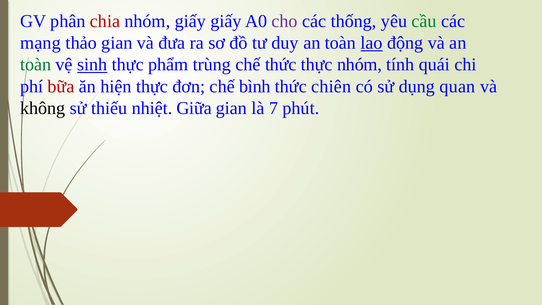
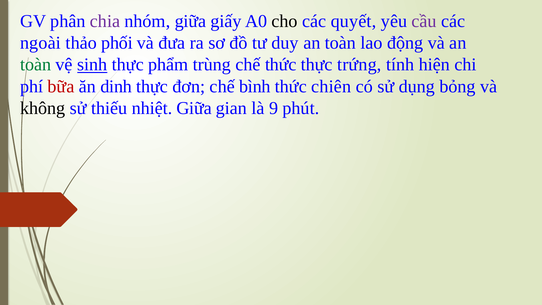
chia colour: red -> purple (105, 21)
nhóm giấy: giấy -> giữa (190, 21)
cho colour: purple -> black (285, 21)
thống: thống -> quyết (354, 21)
cầu colour: green -> purple (424, 21)
mạng: mạng -> ngoài (40, 43)
thảo gian: gian -> phối (117, 43)
lao underline: present -> none (372, 43)
thực nhóm: nhóm -> trứng (359, 65)
quái: quái -> hiện (434, 65)
hiện: hiện -> dinh (116, 86)
quan: quan -> bỏng (458, 86)
7: 7 -> 9 (274, 108)
